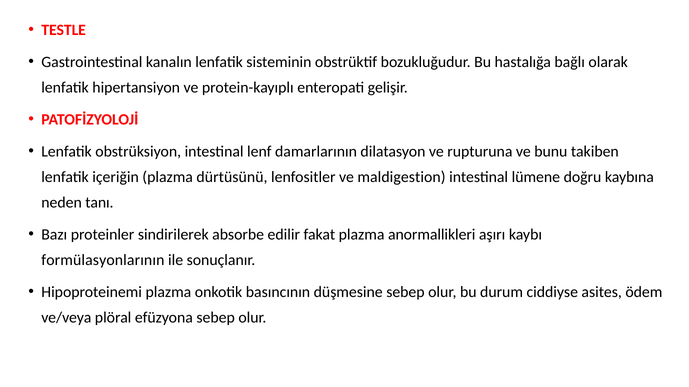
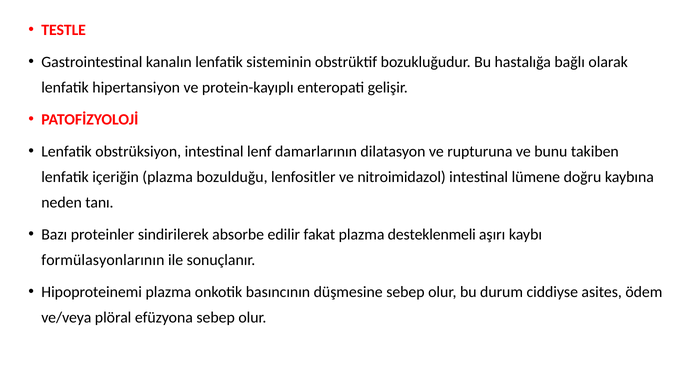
dürtüsünü: dürtüsünü -> bozulduğu (232, 177)
maldigestion: maldigestion -> nitroimidazol (402, 177)
anormallikleri: anormallikleri -> desteklenmeli (432, 235)
